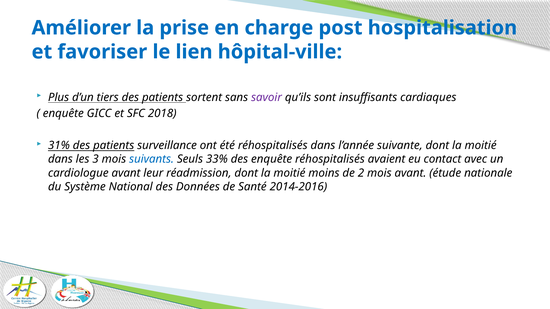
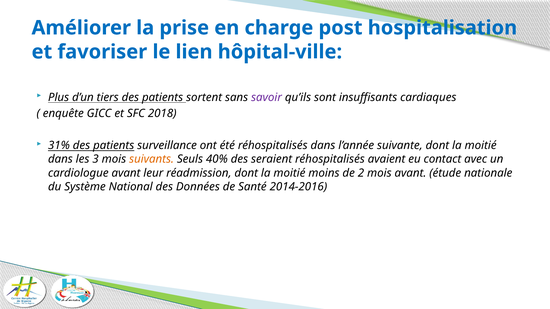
suivants colour: blue -> orange (152, 159)
33%: 33% -> 40% (217, 159)
des enquête: enquête -> seraient (272, 159)
